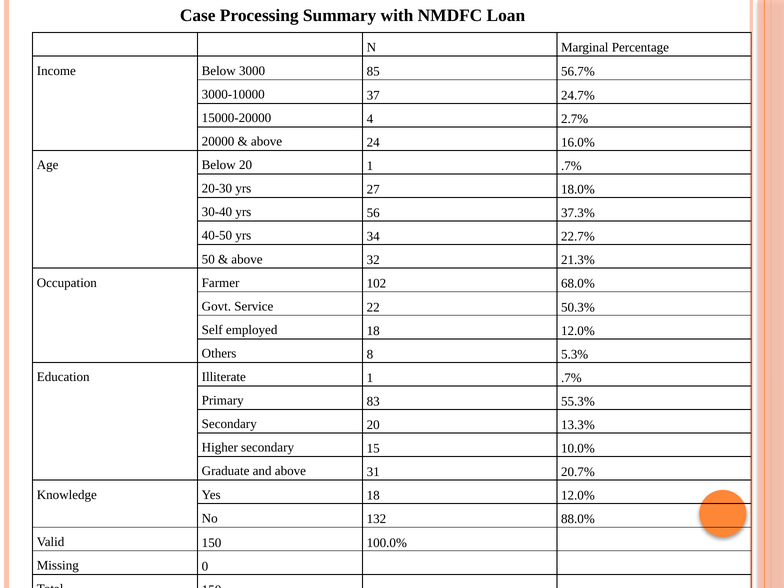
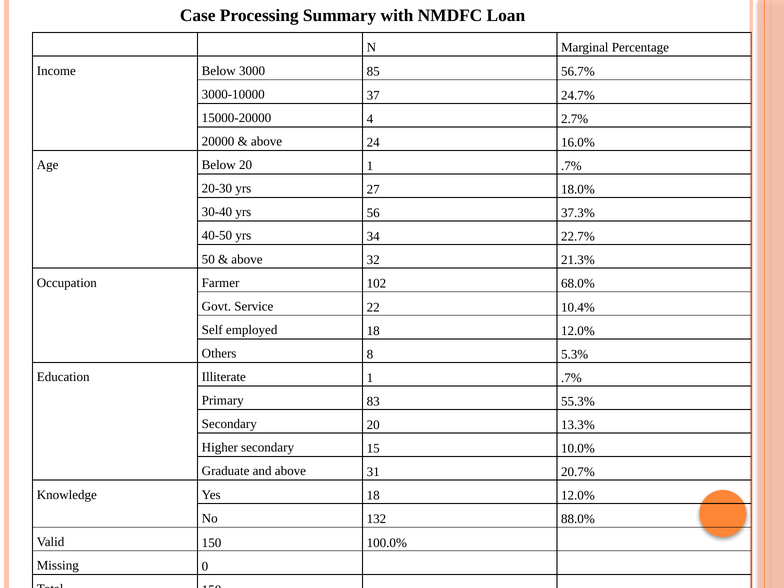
50.3%: 50.3% -> 10.4% (578, 307)
